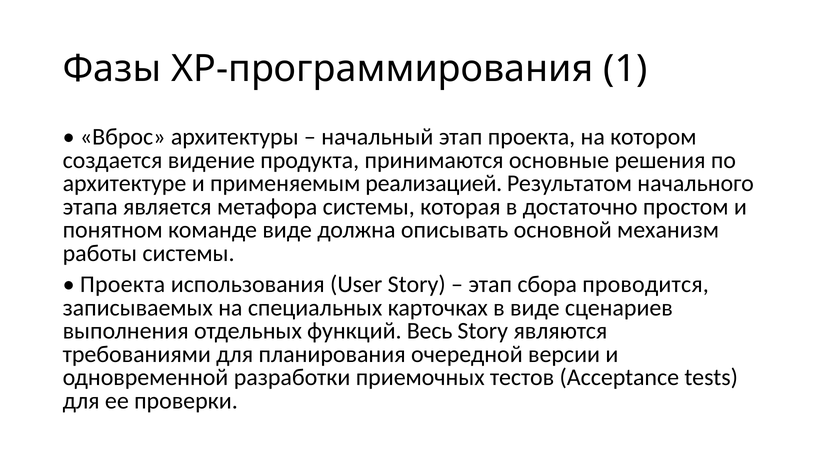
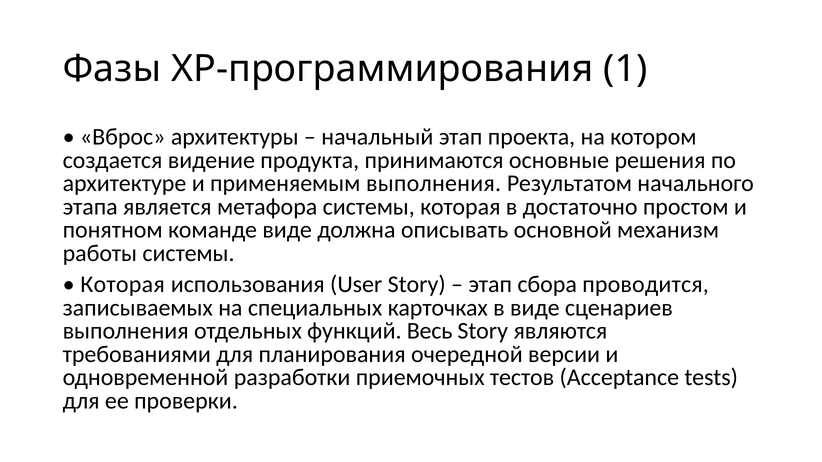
применяемым реализацией: реализацией -> выполнения (434, 184)
Проекта: Проекта -> Которая (123, 285)
